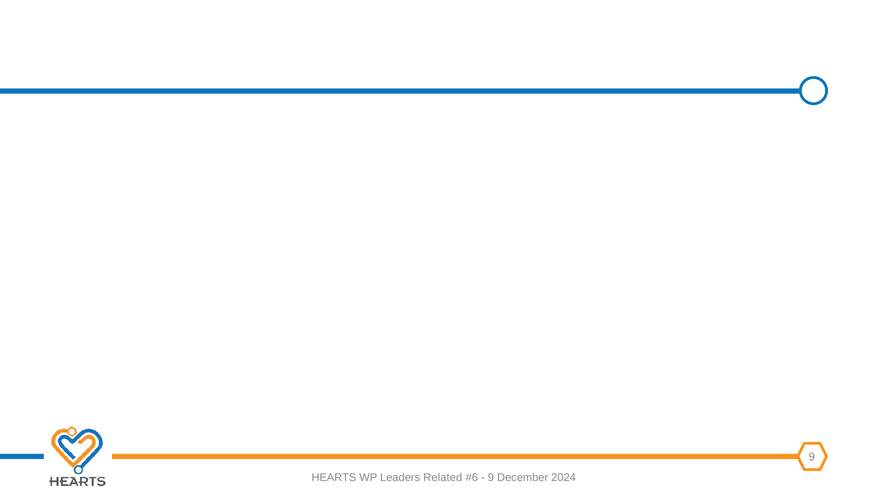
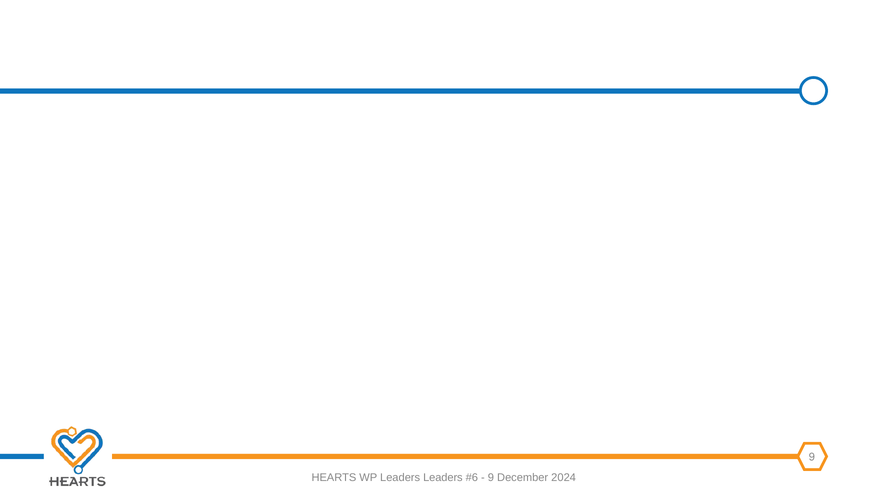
Leaders Related: Related -> Leaders (443, 477)
